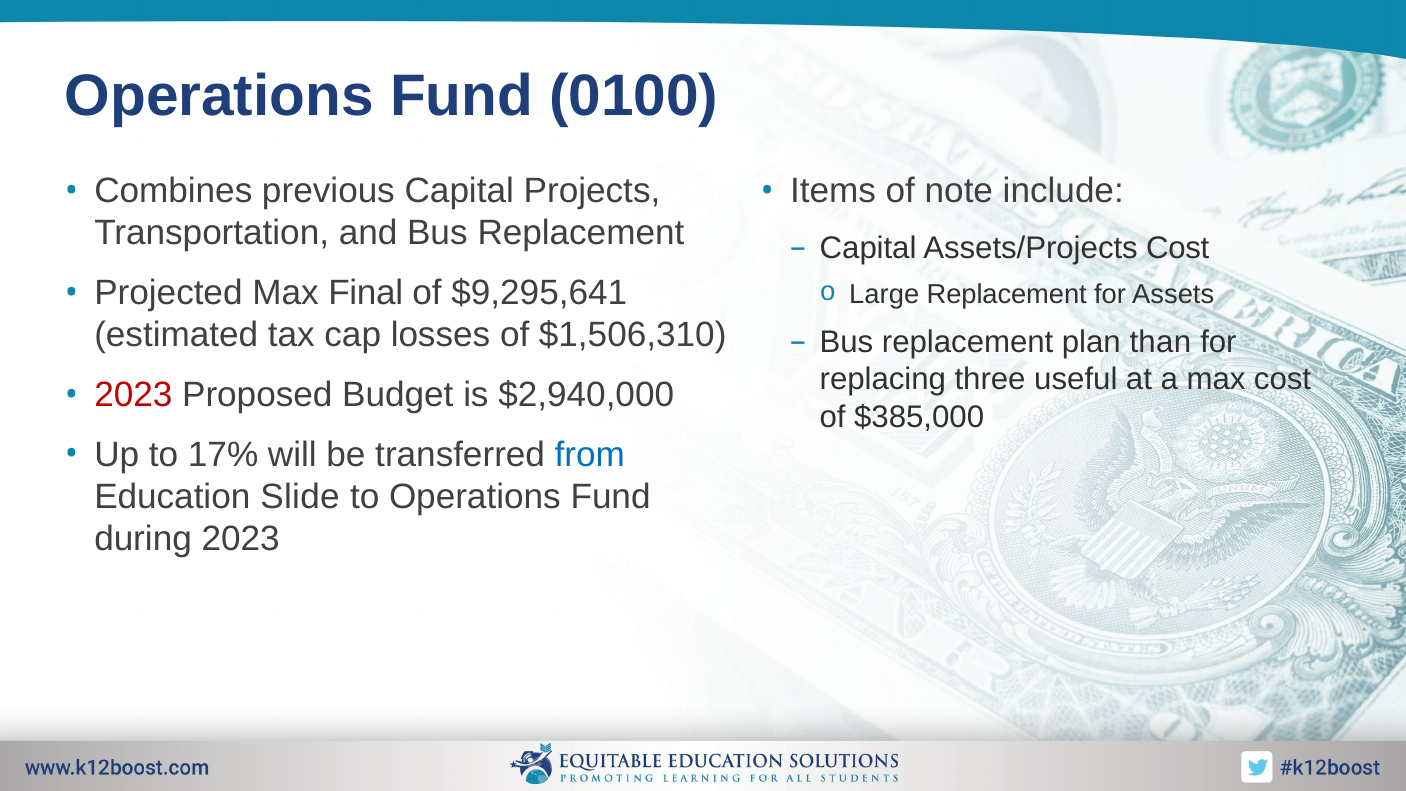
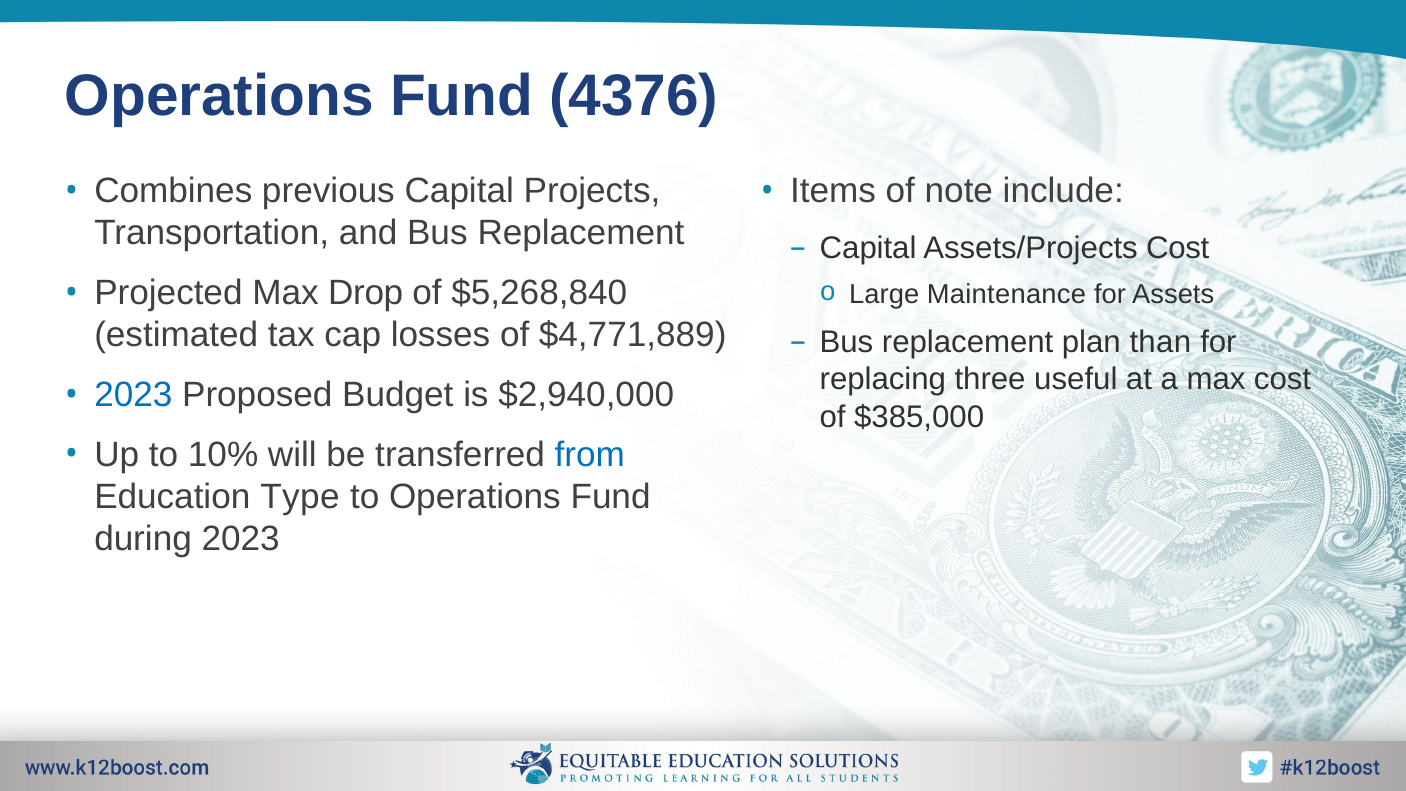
0100: 0100 -> 4376 (634, 96)
Large Replacement: Replacement -> Maintenance (1006, 295)
Final: Final -> Drop (366, 293)
$9,295,641: $9,295,641 -> $5,268,840 (539, 293)
$1,506,310: $1,506,310 -> $4,771,889 (633, 335)
2023 colour: red -> blue (133, 395)
17%: 17% -> 10% (223, 455)
Slide: Slide -> Type (300, 497)
